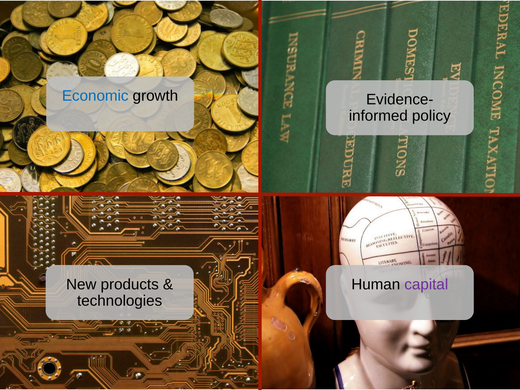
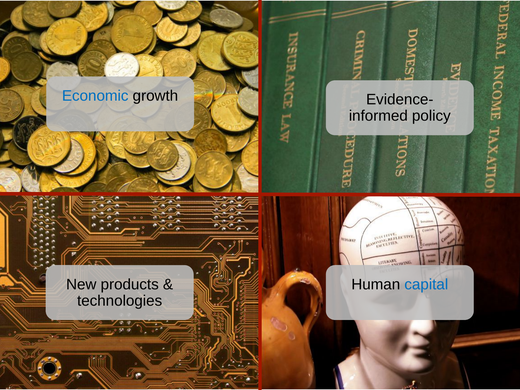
capital colour: purple -> blue (426, 284)
